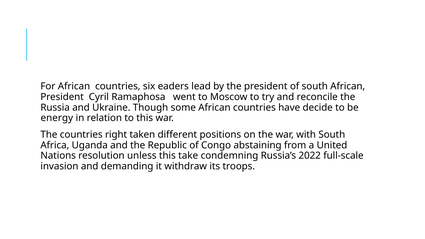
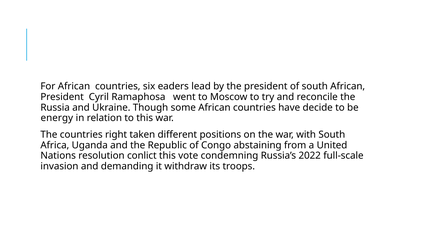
unless: unless -> conlict (142, 156)
take: take -> vote (188, 156)
